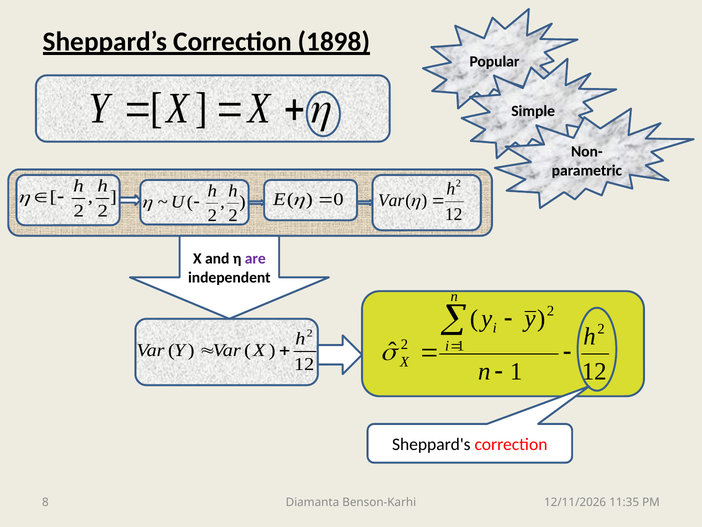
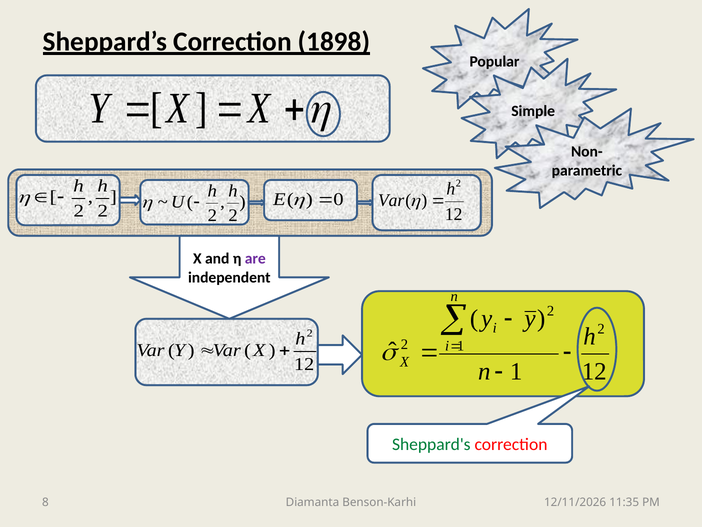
Sheppard's colour: black -> green (431, 444)
